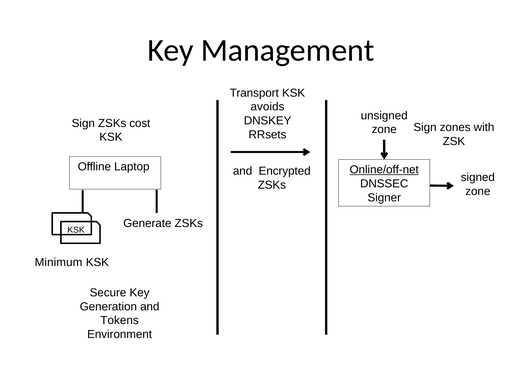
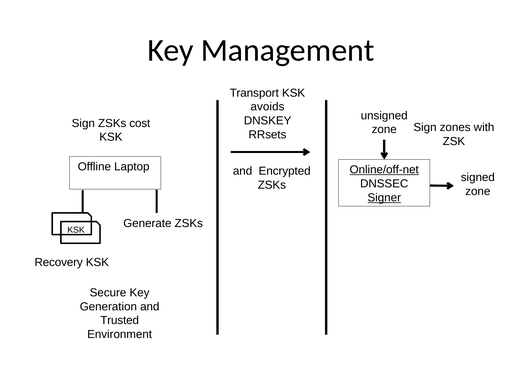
Signer underline: none -> present (384, 198)
Minimum: Minimum -> Recovery (59, 263)
Tokens: Tokens -> Trusted (120, 321)
